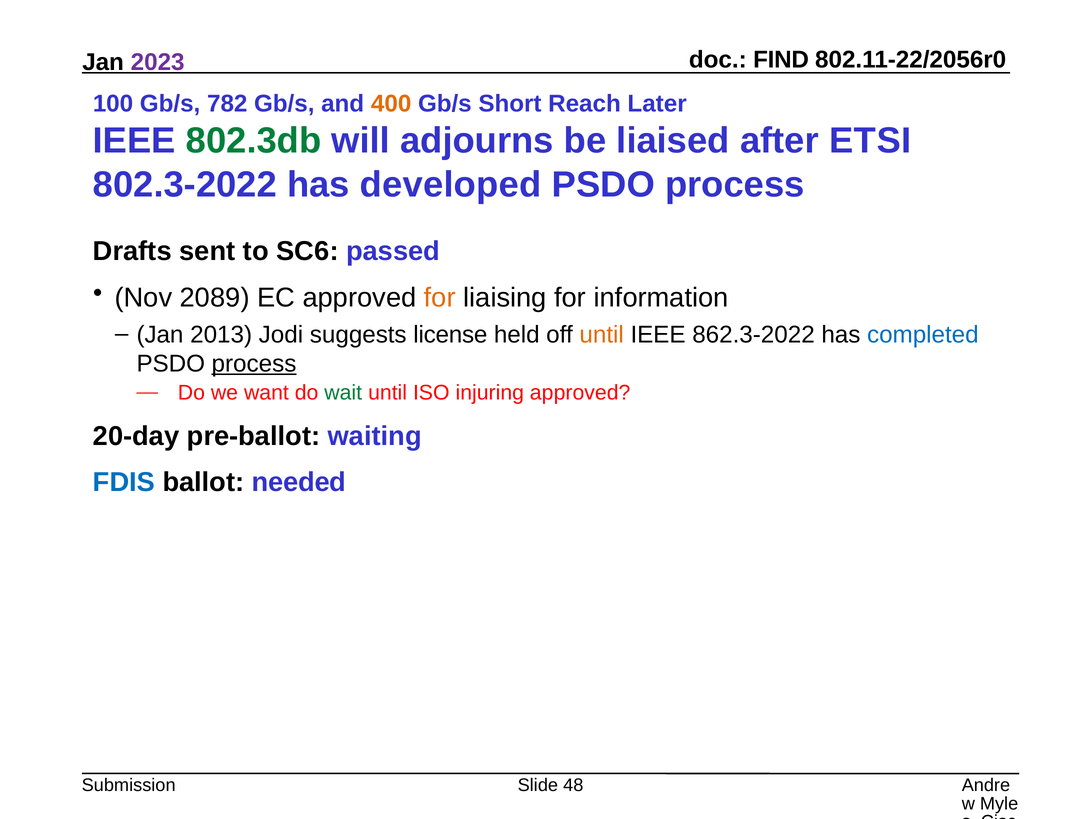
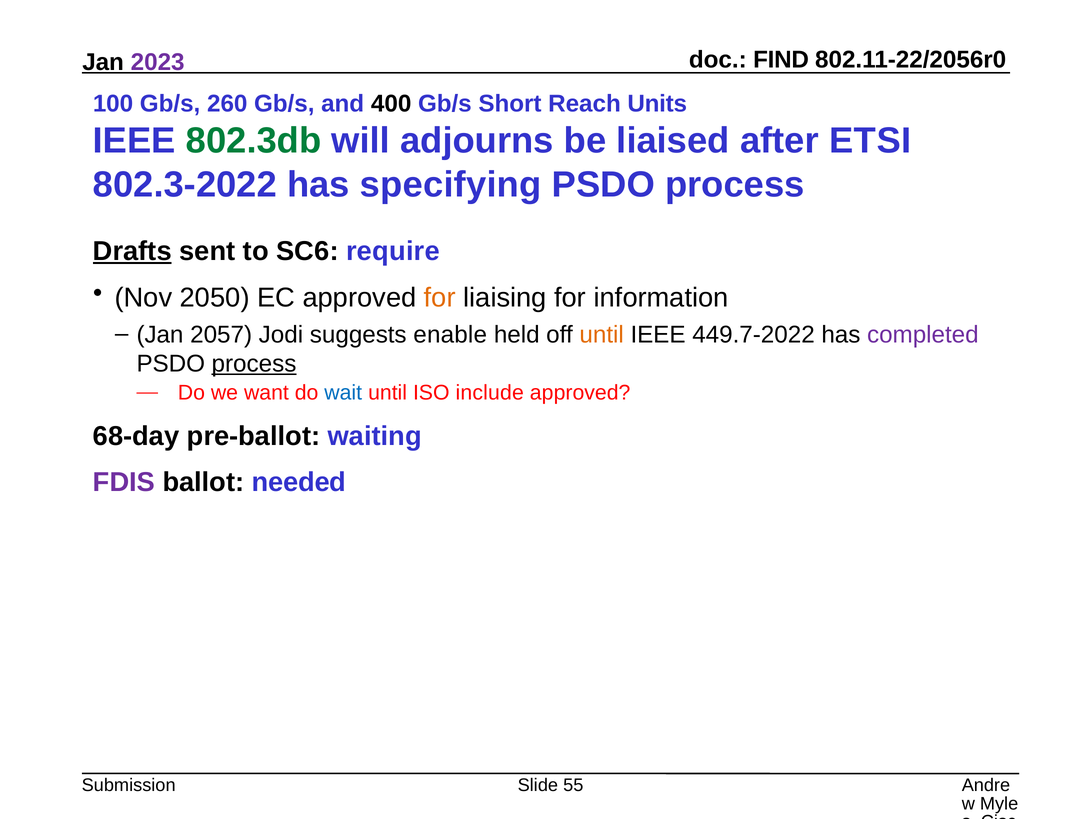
782: 782 -> 260 (227, 104)
400 colour: orange -> black (391, 104)
Later: Later -> Units (657, 104)
developed: developed -> specifying (451, 185)
Drafts underline: none -> present (132, 251)
passed: passed -> require (393, 251)
2089: 2089 -> 2050 (215, 298)
2013: 2013 -> 2057 (221, 335)
license: license -> enable (450, 335)
862.3-2022: 862.3-2022 -> 449.7-2022 (754, 335)
completed colour: blue -> purple (923, 335)
wait colour: green -> blue (343, 393)
injuring: injuring -> include (490, 393)
20-day: 20-day -> 68-day (136, 436)
FDIS colour: blue -> purple (124, 482)
48: 48 -> 55 (573, 785)
